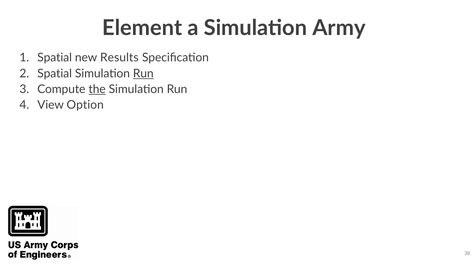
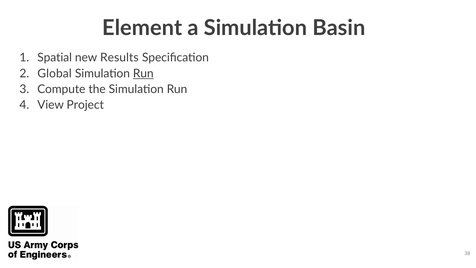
Army: Army -> Basin (339, 28)
Spatial: Spatial -> Global (55, 73)
the underline: present -> none (97, 89)
Option: Option -> Project (85, 105)
